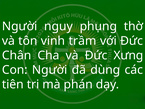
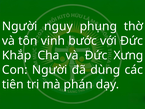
trầm: trầm -> bước (83, 41)
Chân: Chân -> Khắp (17, 55)
